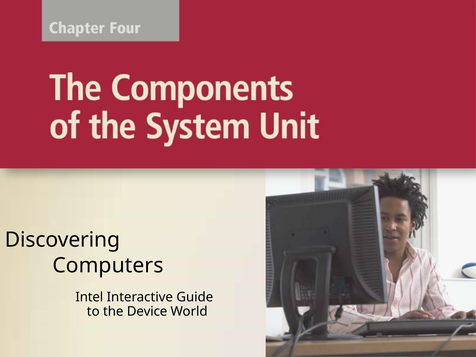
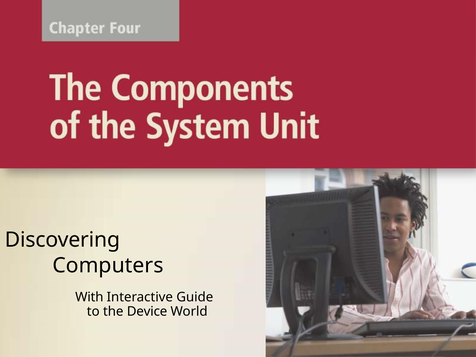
Intel: Intel -> With (89, 297)
